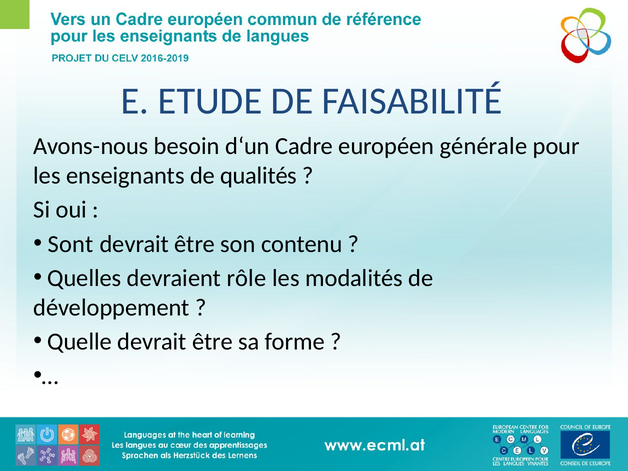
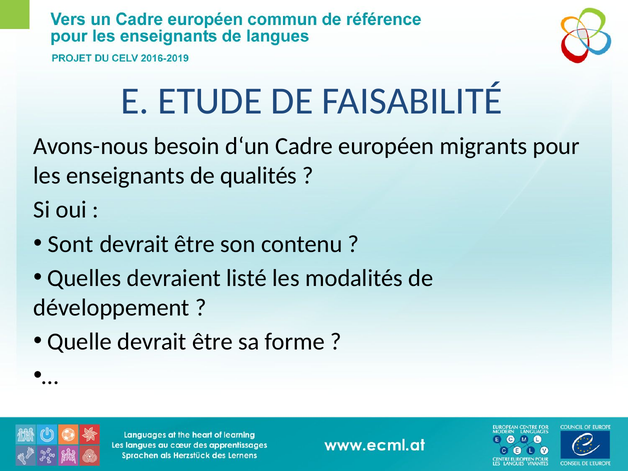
générale: générale -> migrants (483, 146)
rôle: rôle -> listé (247, 278)
